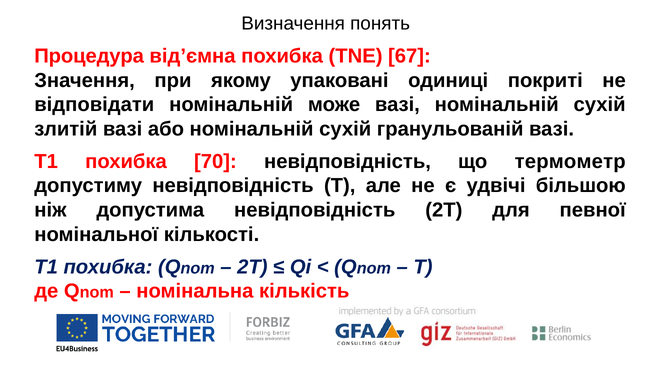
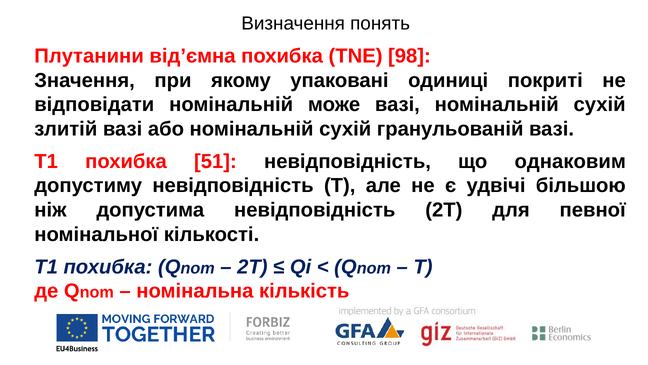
Процедура: Процедура -> Плутанини (89, 56)
67: 67 -> 98 (409, 56)
70: 70 -> 51 (215, 161)
термометр: термометр -> однаковим (570, 161)
